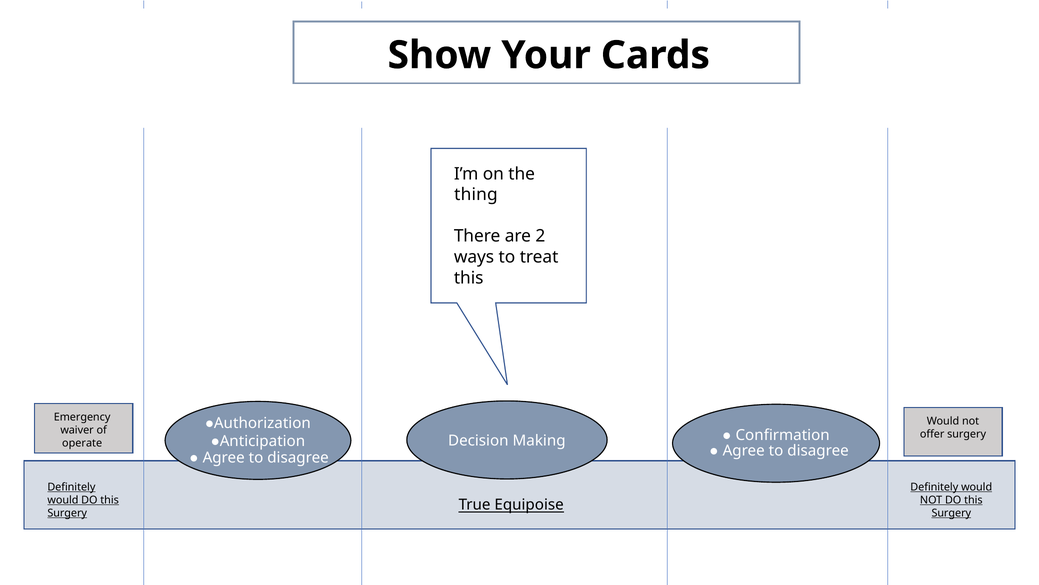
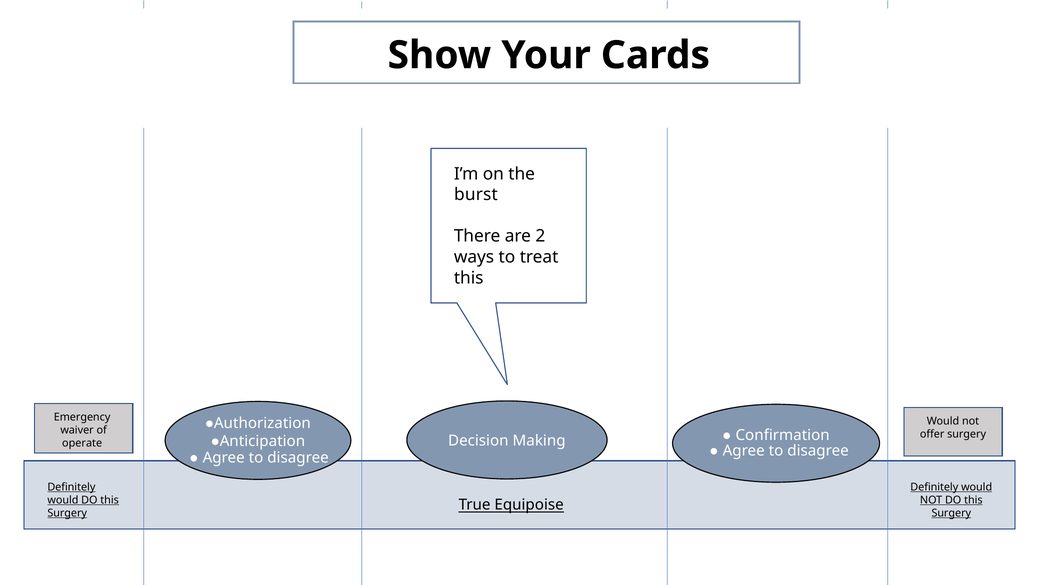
thing: thing -> burst (476, 194)
